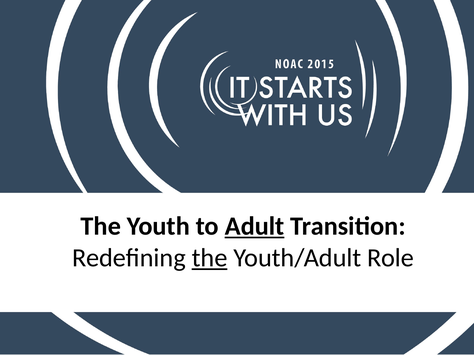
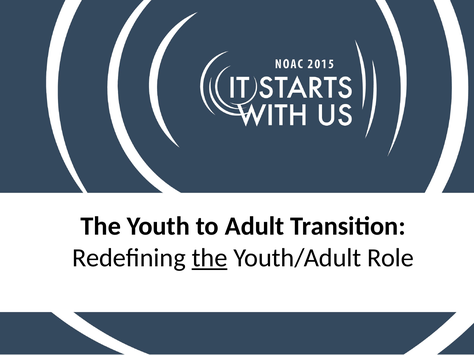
Adult underline: present -> none (255, 227)
